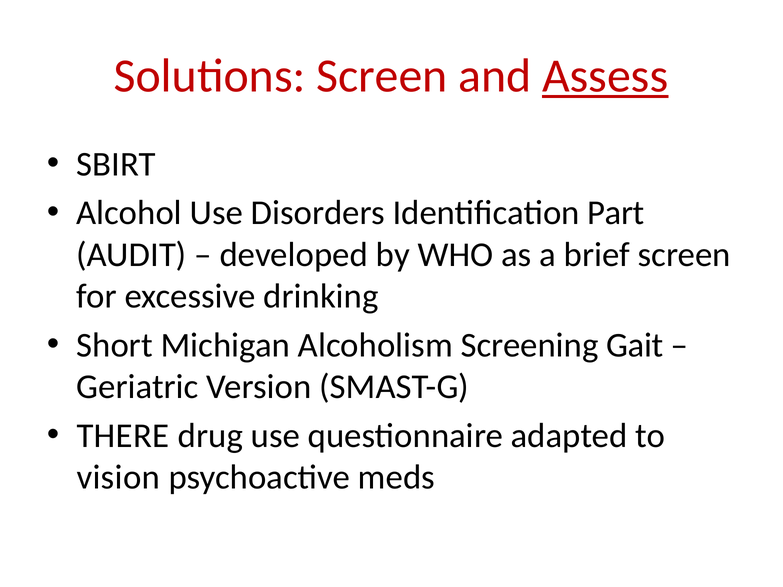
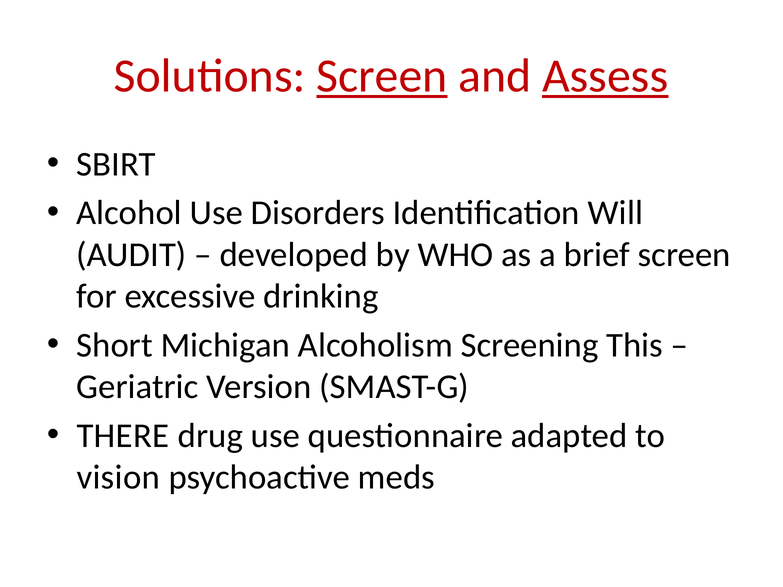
Screen underline: none -> present (382, 76)
Part: Part -> Will (615, 213)
Gait: Gait -> This (635, 345)
